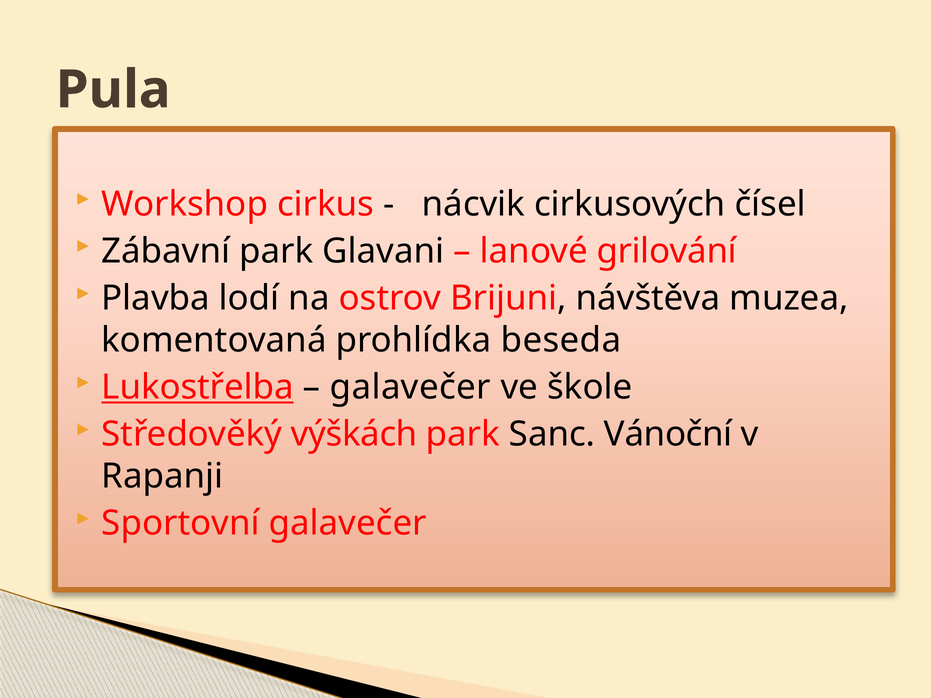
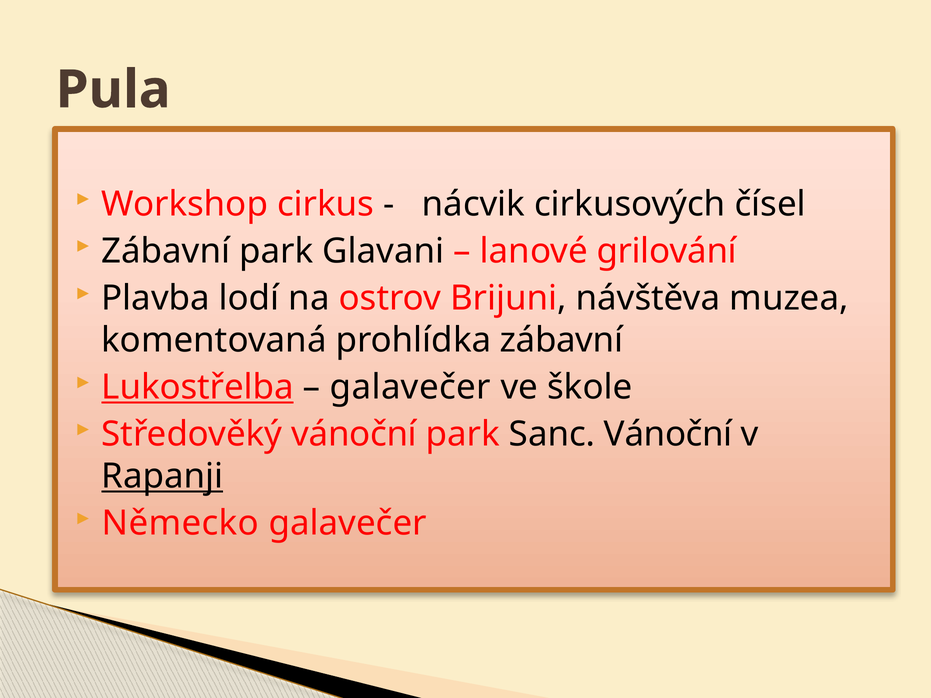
prohlídka beseda: beseda -> zábavní (561, 340)
Středověký výškách: výškách -> vánoční (354, 435)
Rapanji underline: none -> present (162, 477)
Sportovní: Sportovní -> Německo (180, 524)
